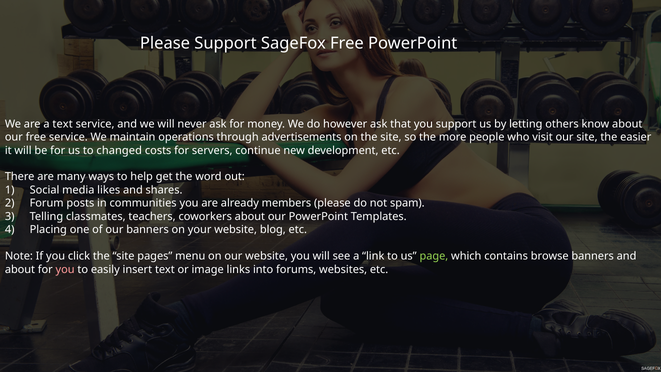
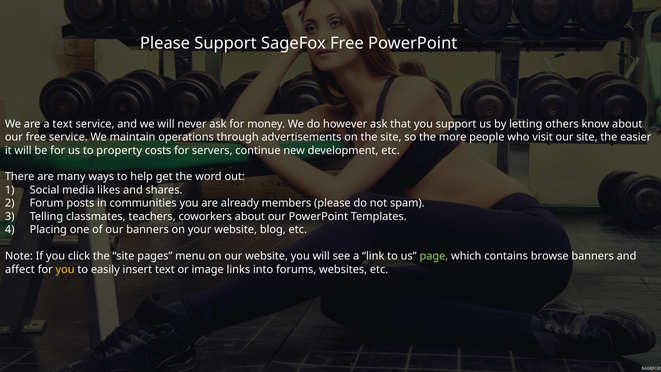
changed: changed -> property (119, 150)
about: about -> affect (20, 269)
you colour: pink -> yellow (65, 269)
